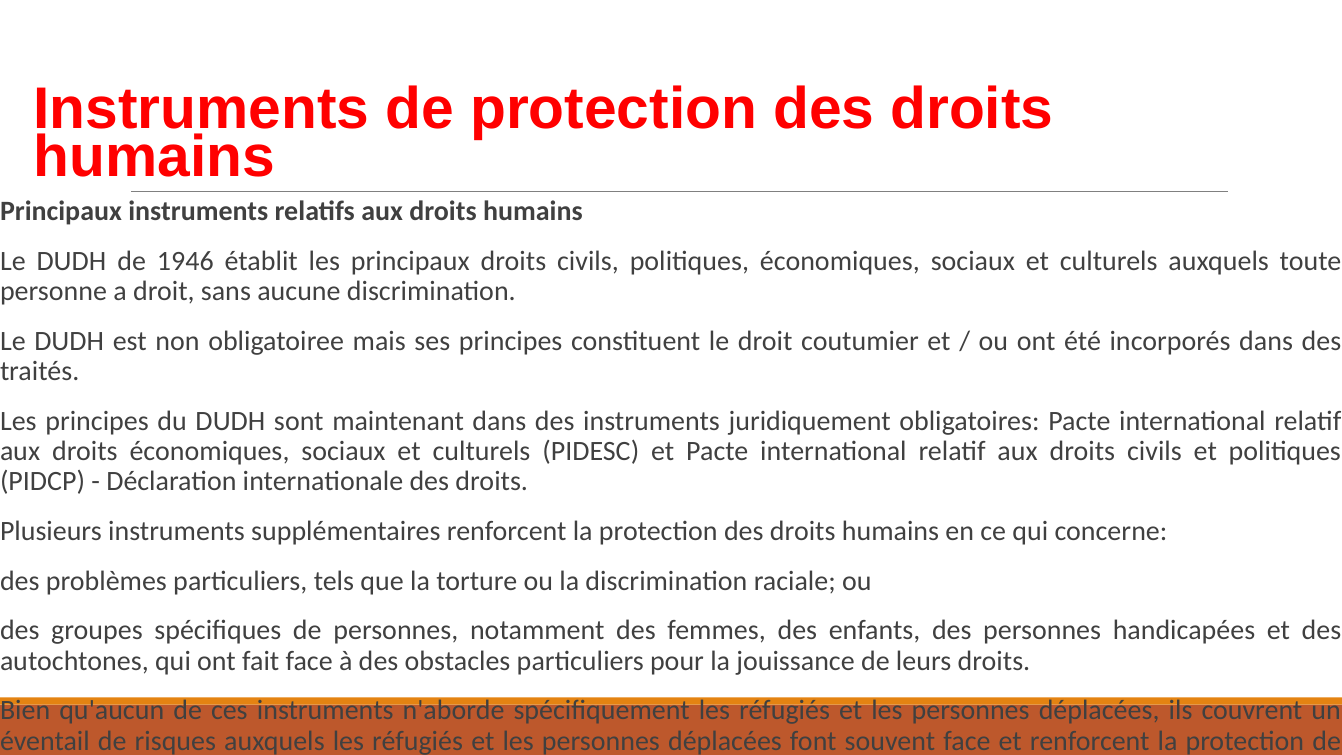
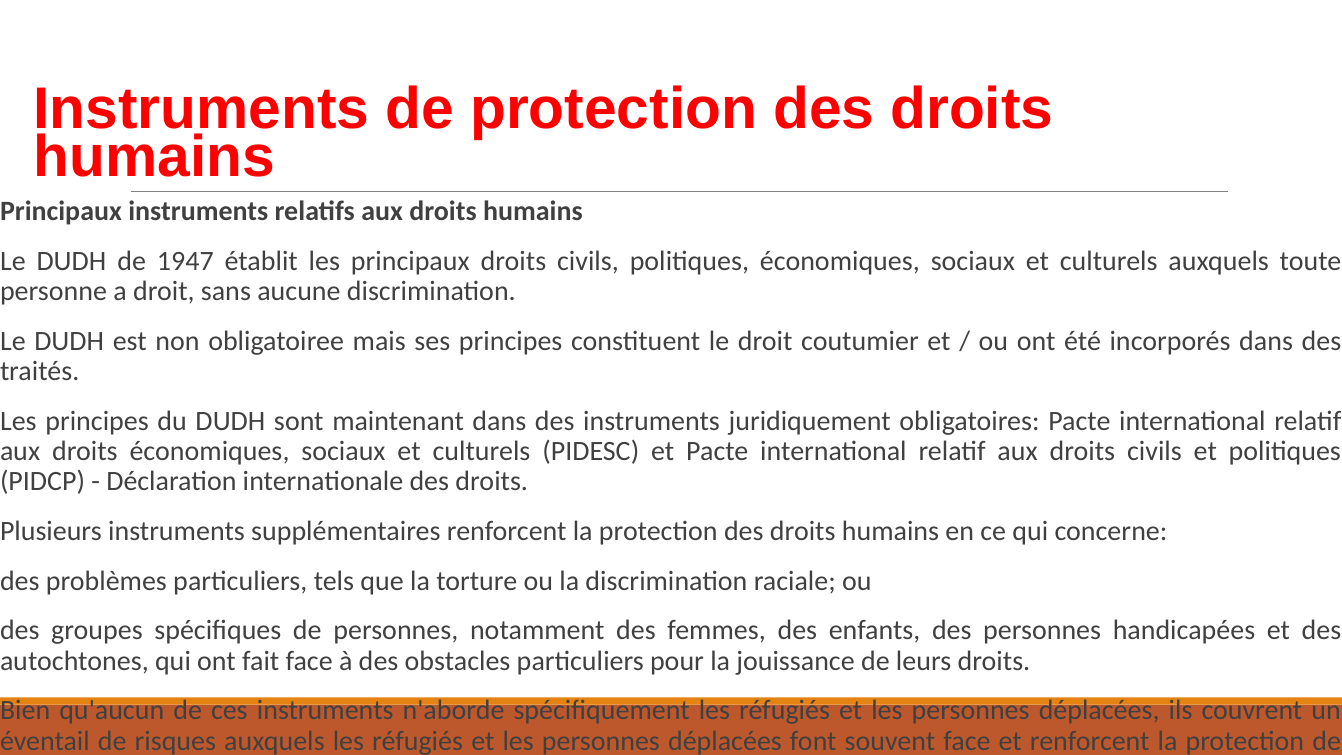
1946: 1946 -> 1947 (185, 261)
